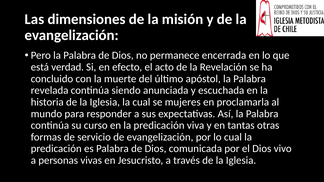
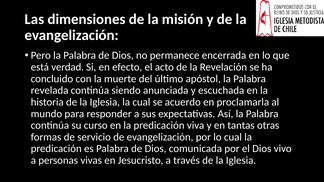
mujeres: mujeres -> acuerdo (183, 102)
